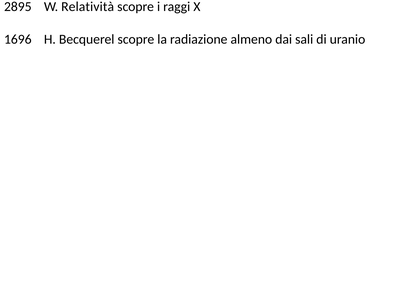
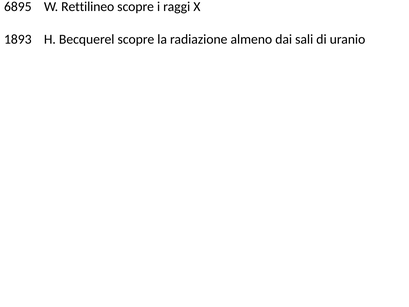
2895: 2895 -> 6895 (18, 7)
Relatività: Relatività -> Rettilineo (88, 7)
1696: 1696 -> 1893 (18, 39)
